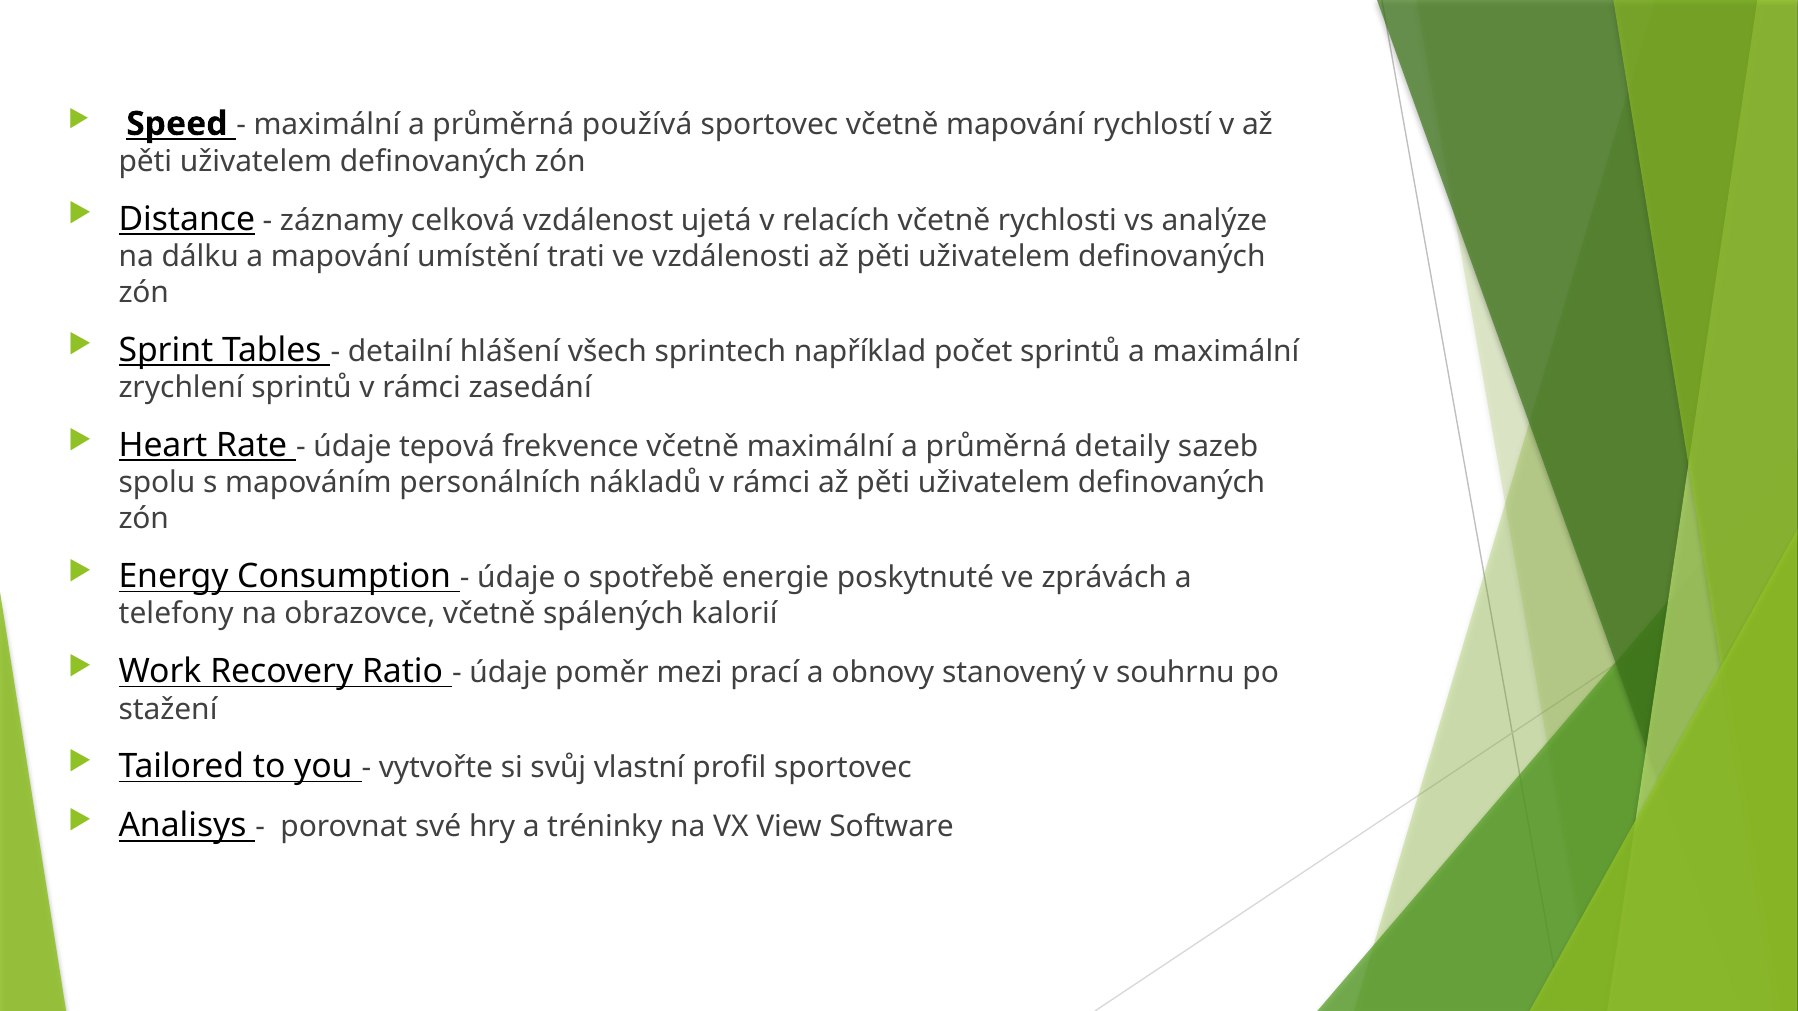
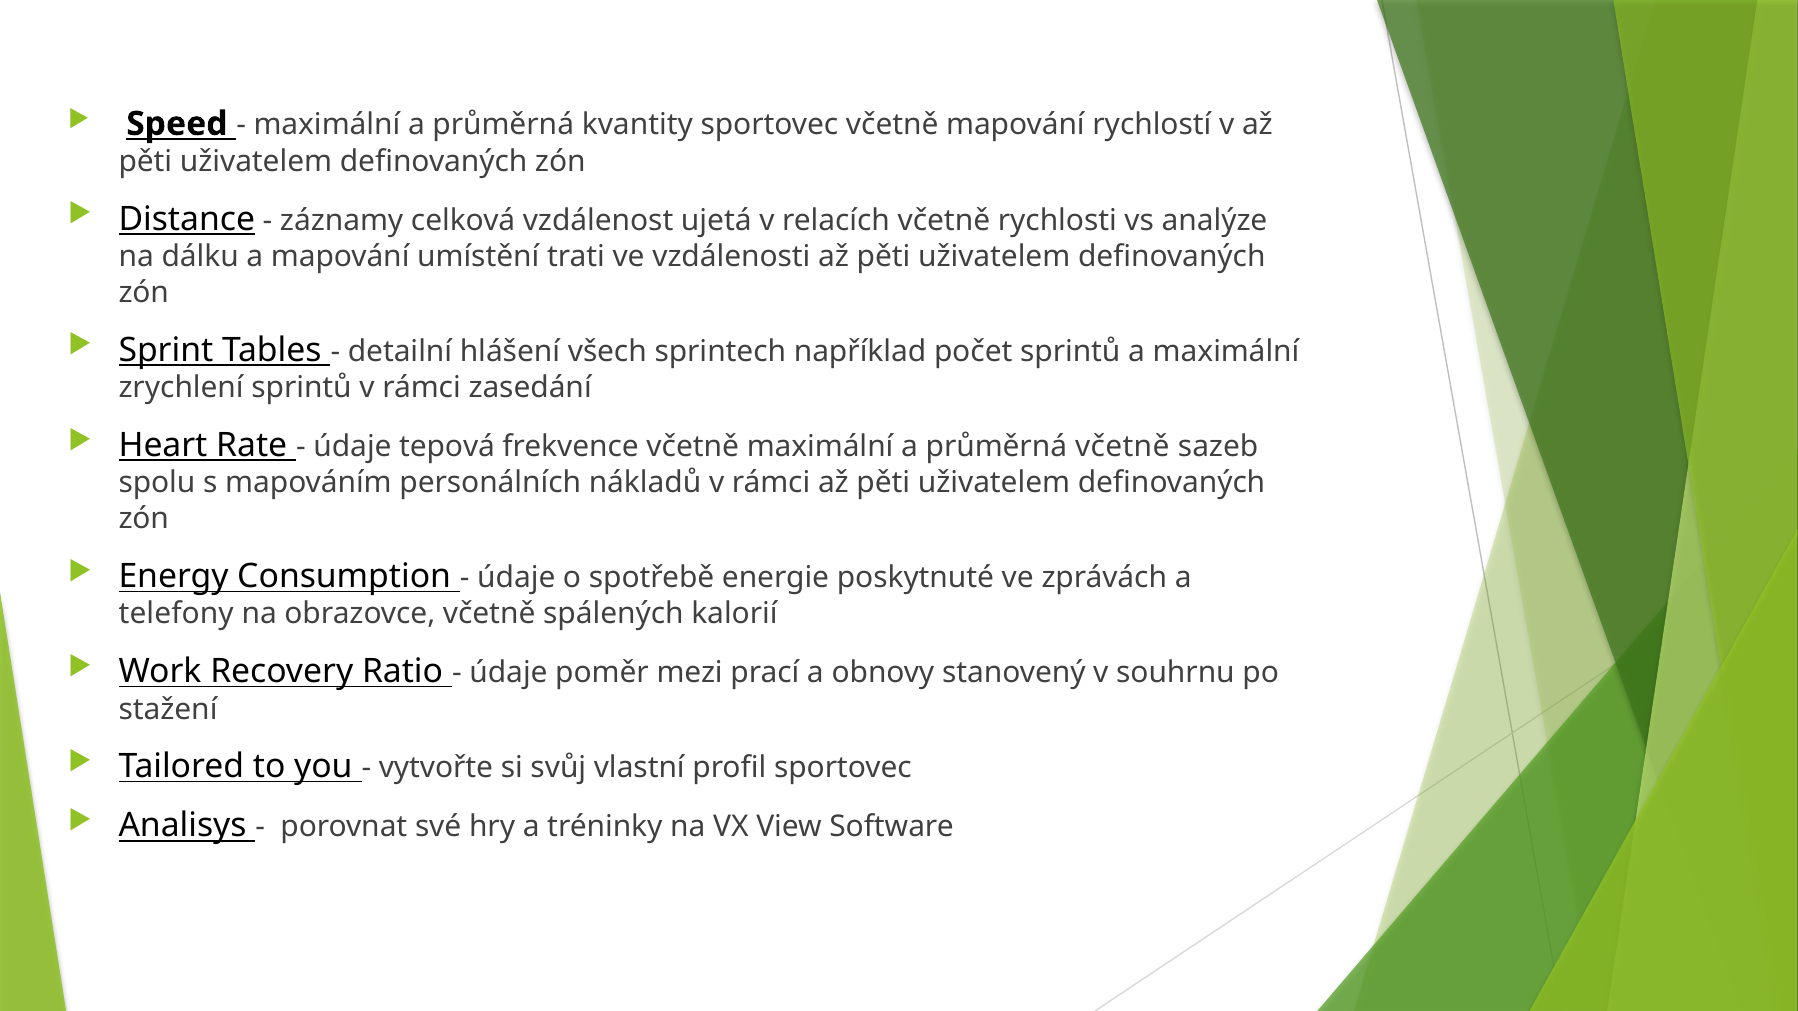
používá: používá -> kvantity (637, 125)
průměrná detaily: detaily -> včetně (1122, 446)
